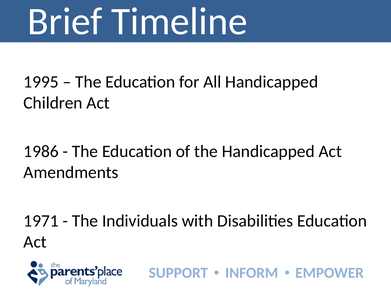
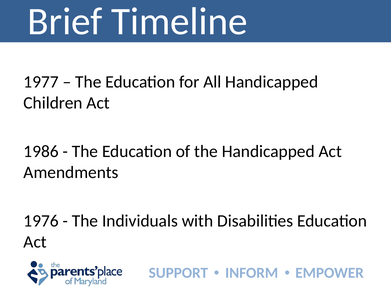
1995: 1995 -> 1977 (41, 82)
1971: 1971 -> 1976 (41, 221)
